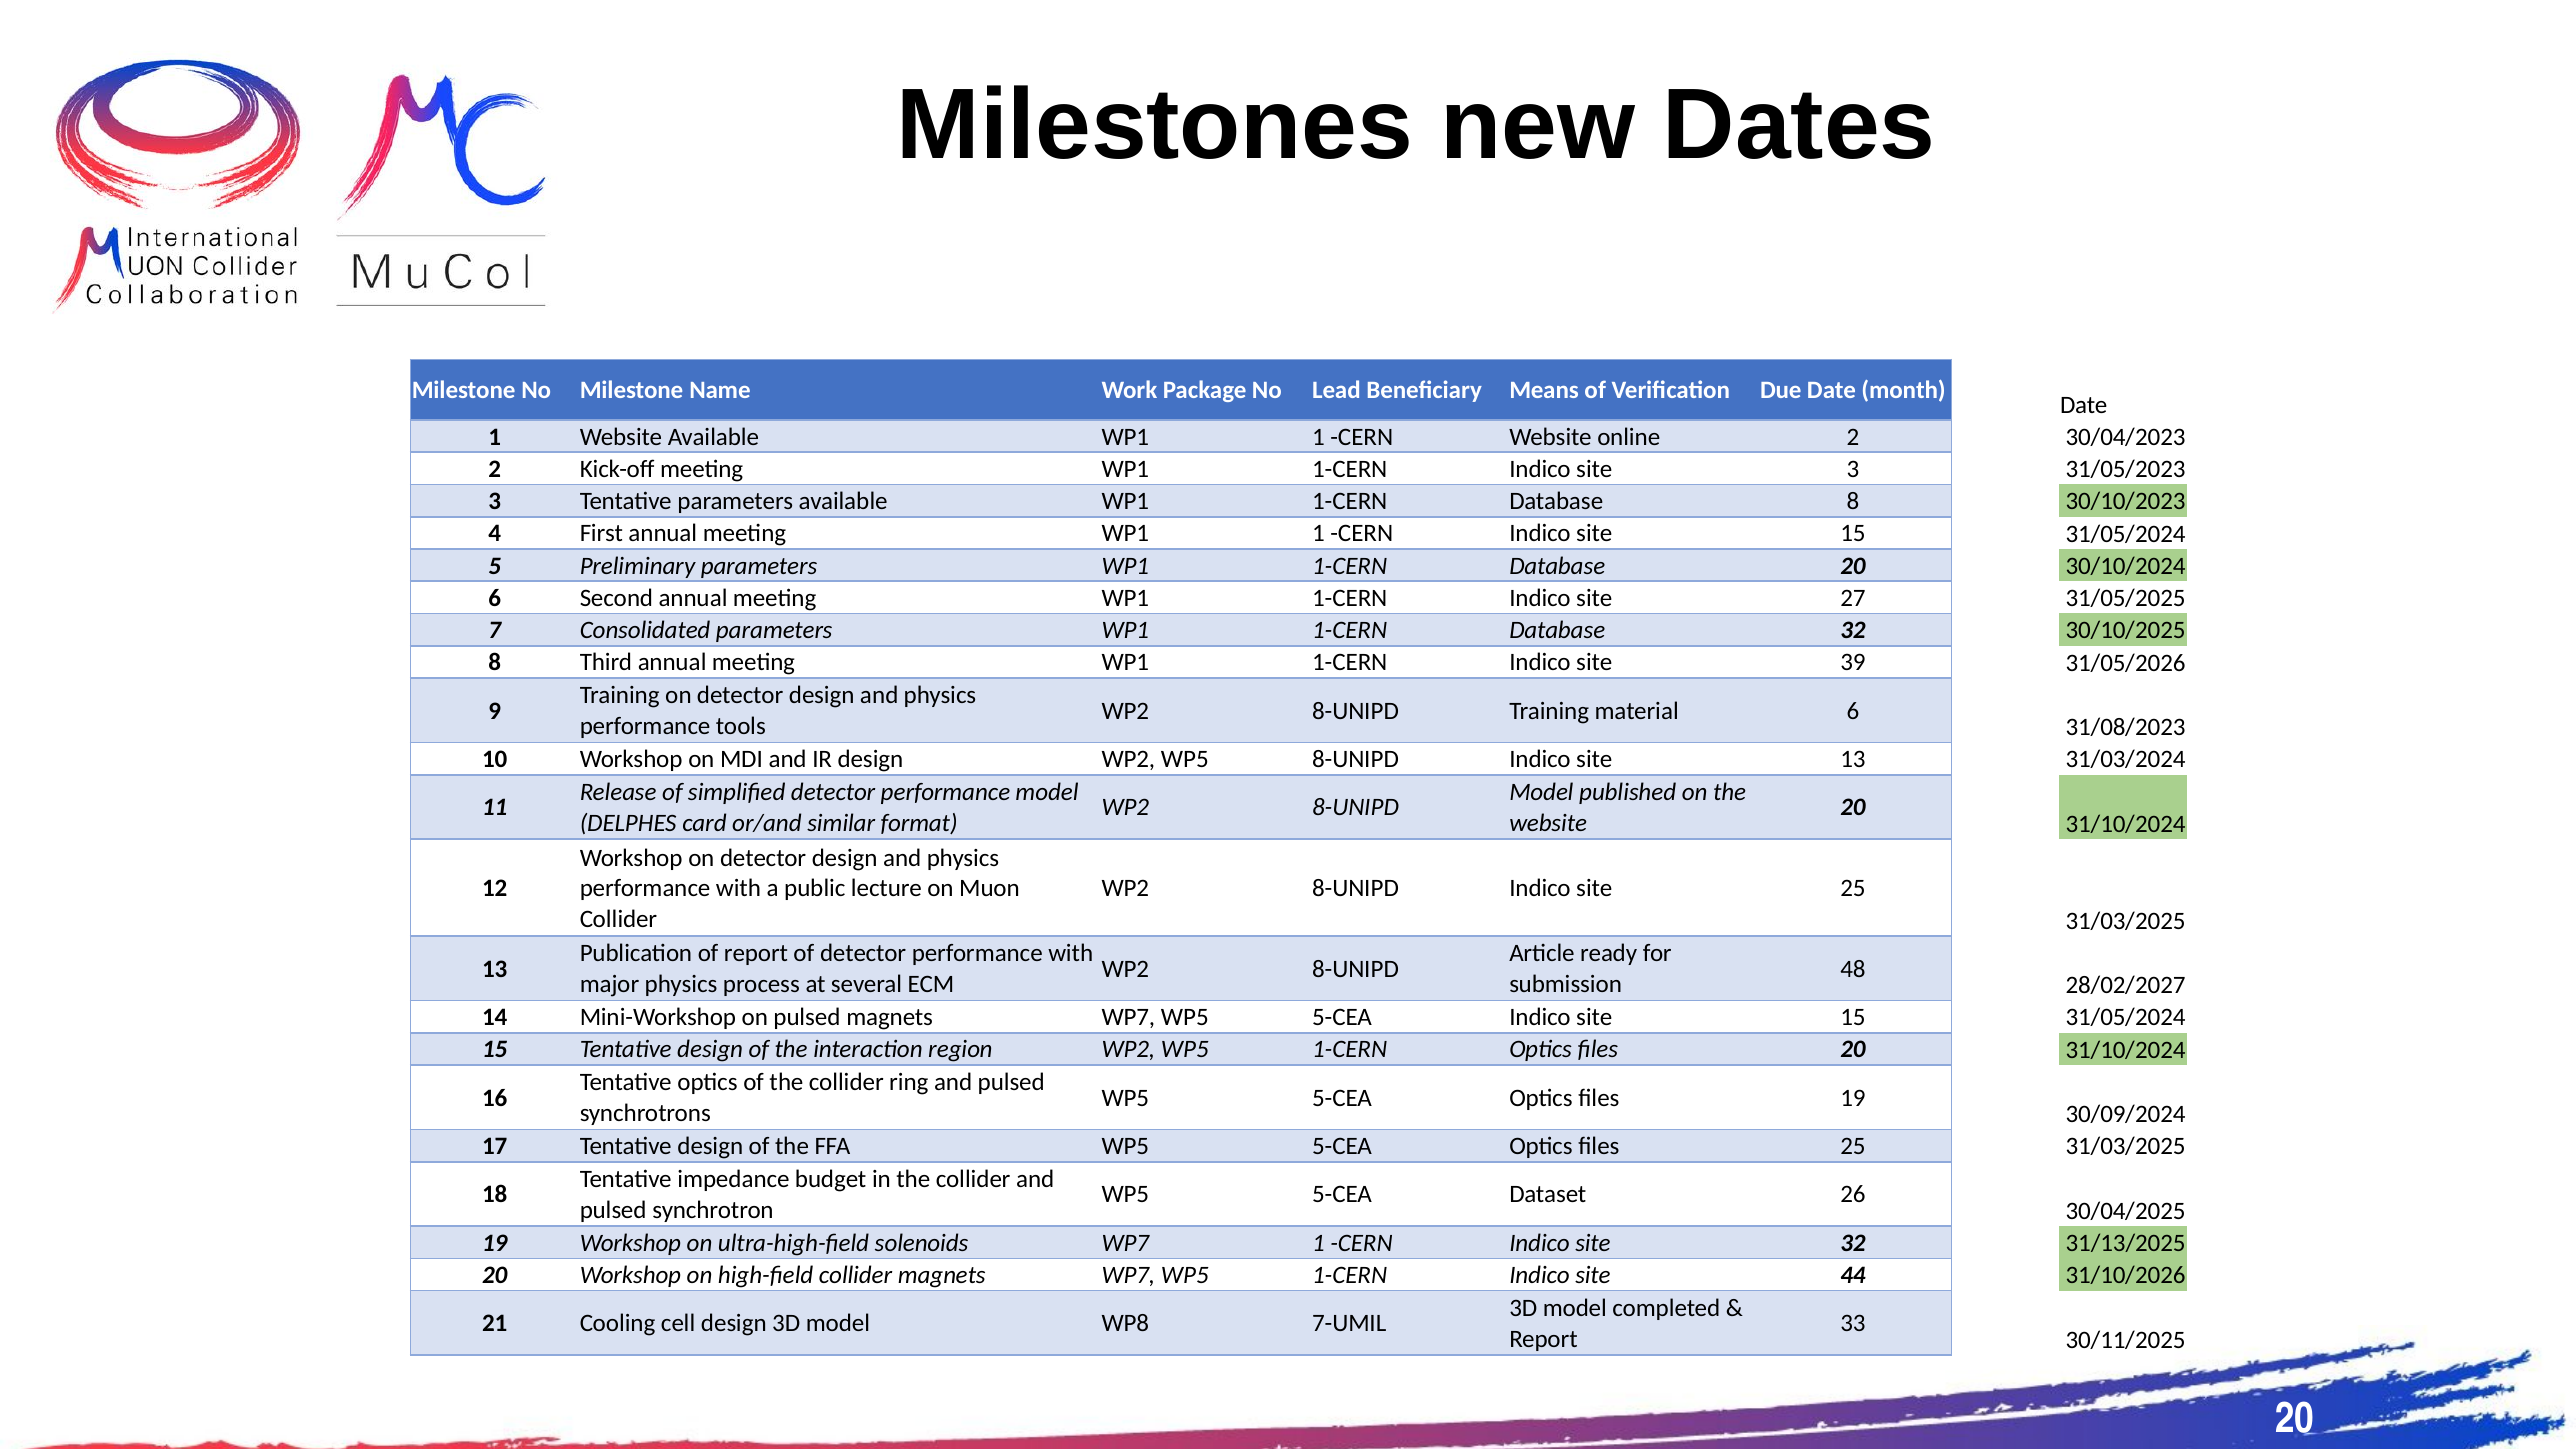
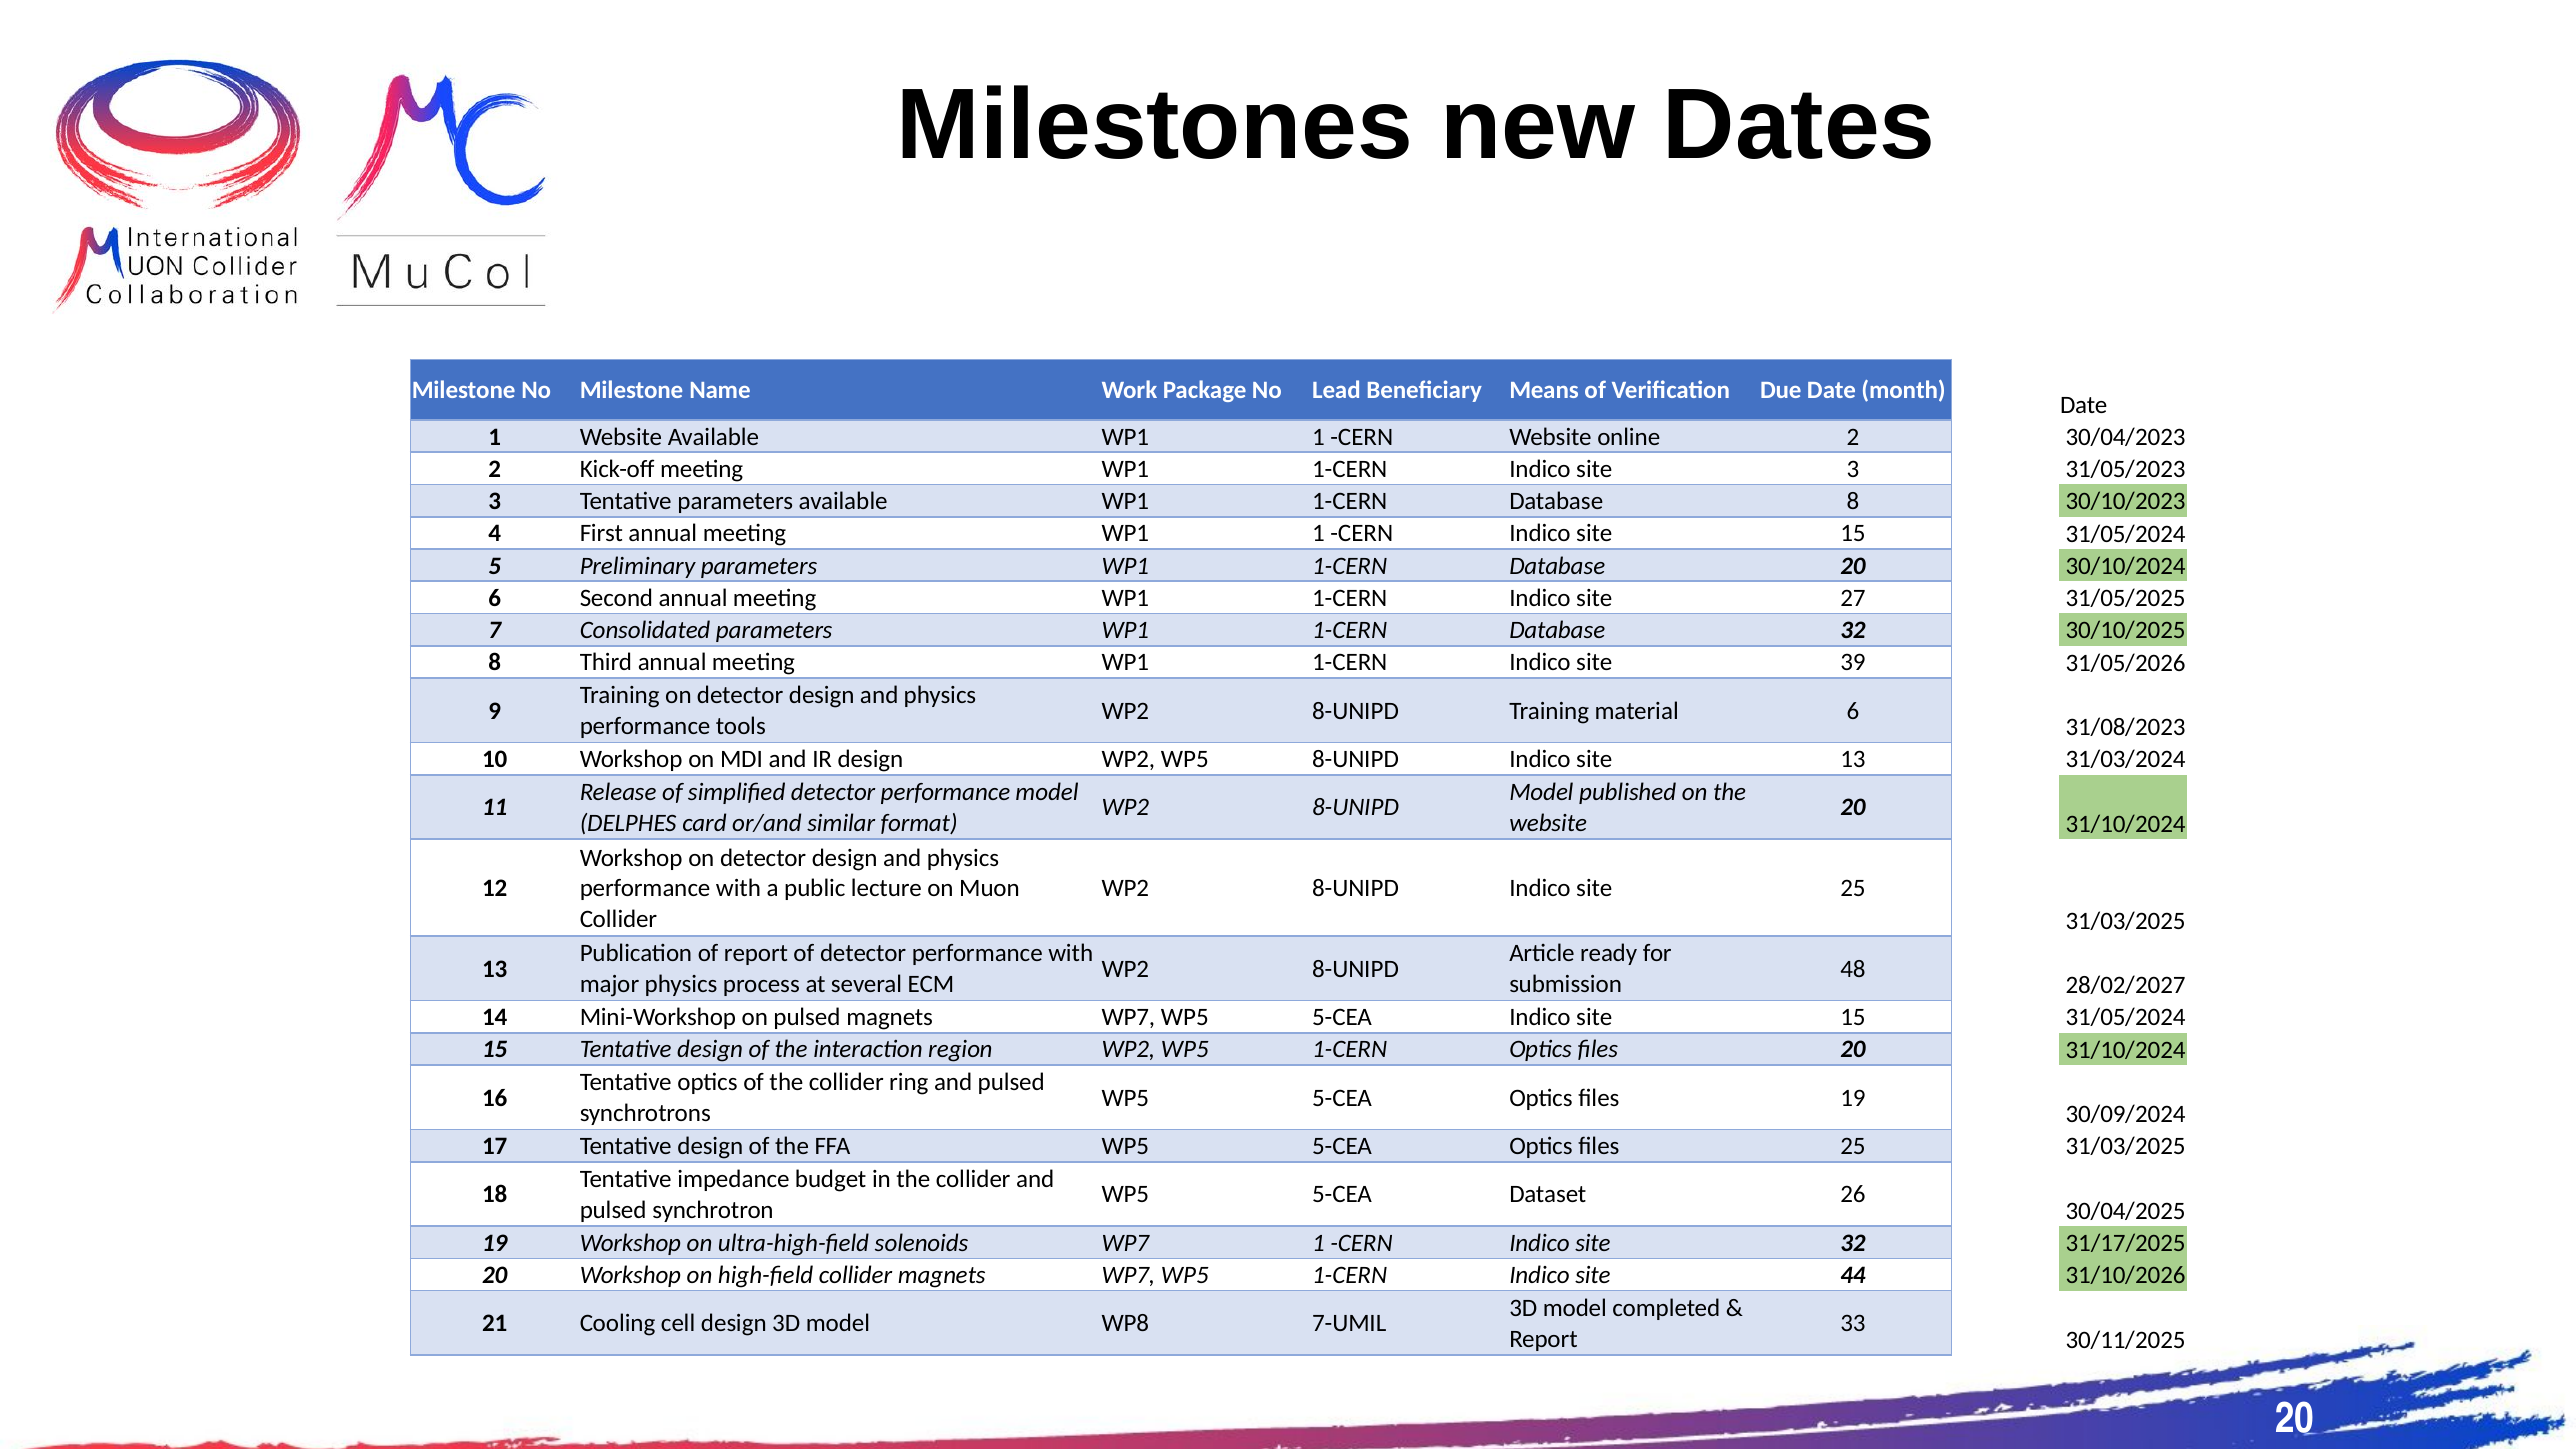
31/13/2025: 31/13/2025 -> 31/17/2025 (2126, 1243)
